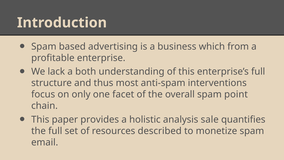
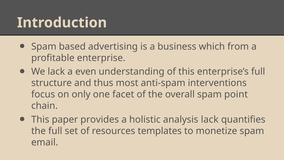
both: both -> even (86, 72)
analysis sale: sale -> lack (210, 119)
described: described -> templates (160, 131)
